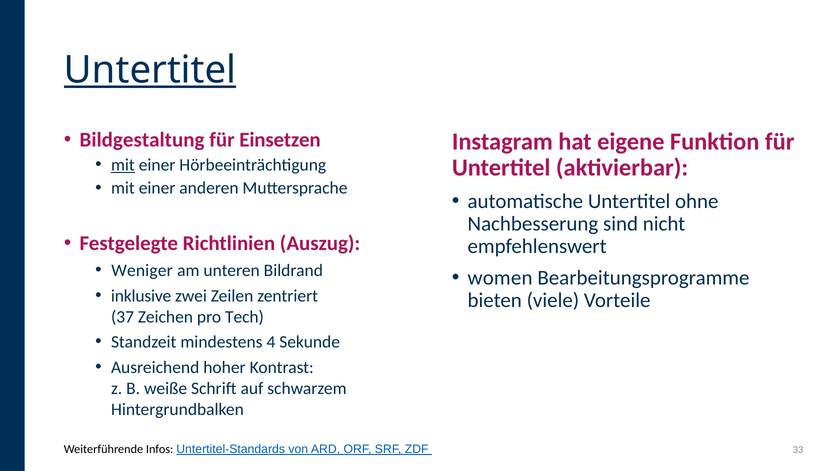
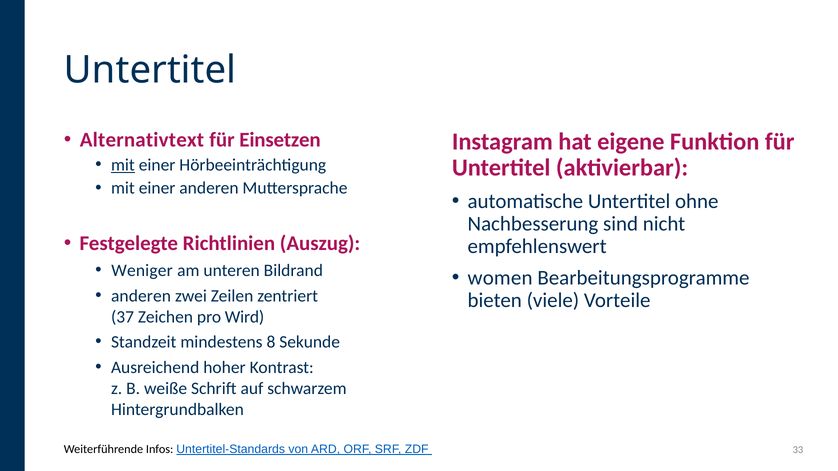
Untertitel underline: present -> none (150, 70)
Bildgestaltung: Bildgestaltung -> Alternativtext (142, 140)
inklusive: inklusive -> anderen (141, 296)
Tech: Tech -> Wird (245, 317)
4: 4 -> 8 (271, 342)
